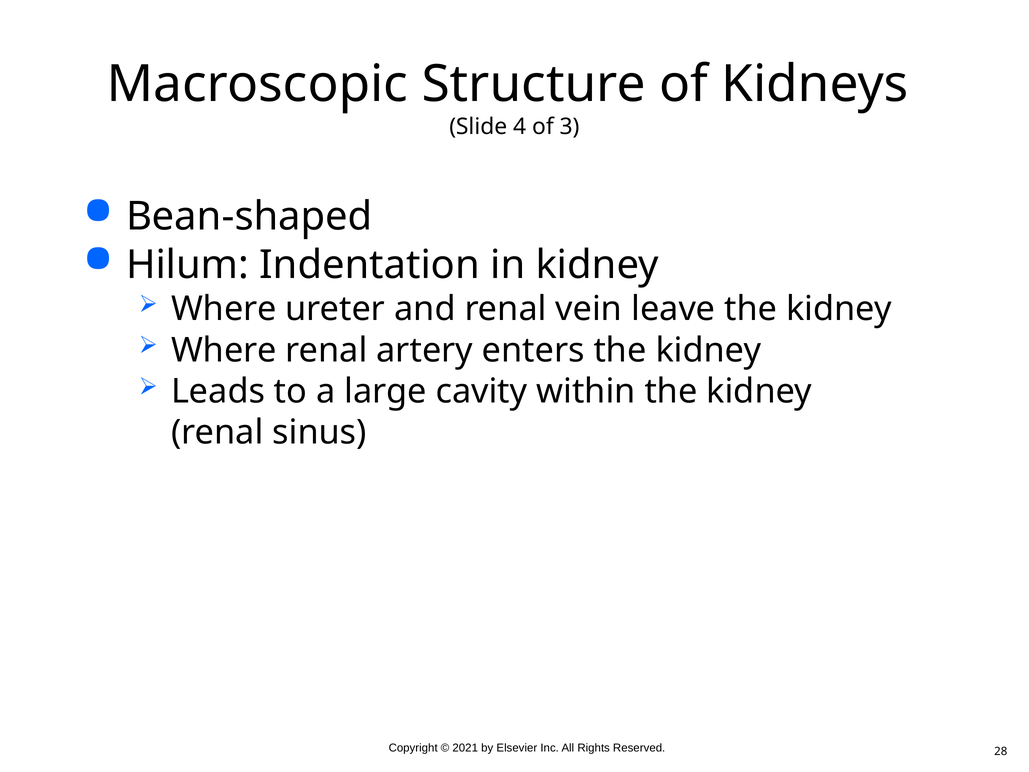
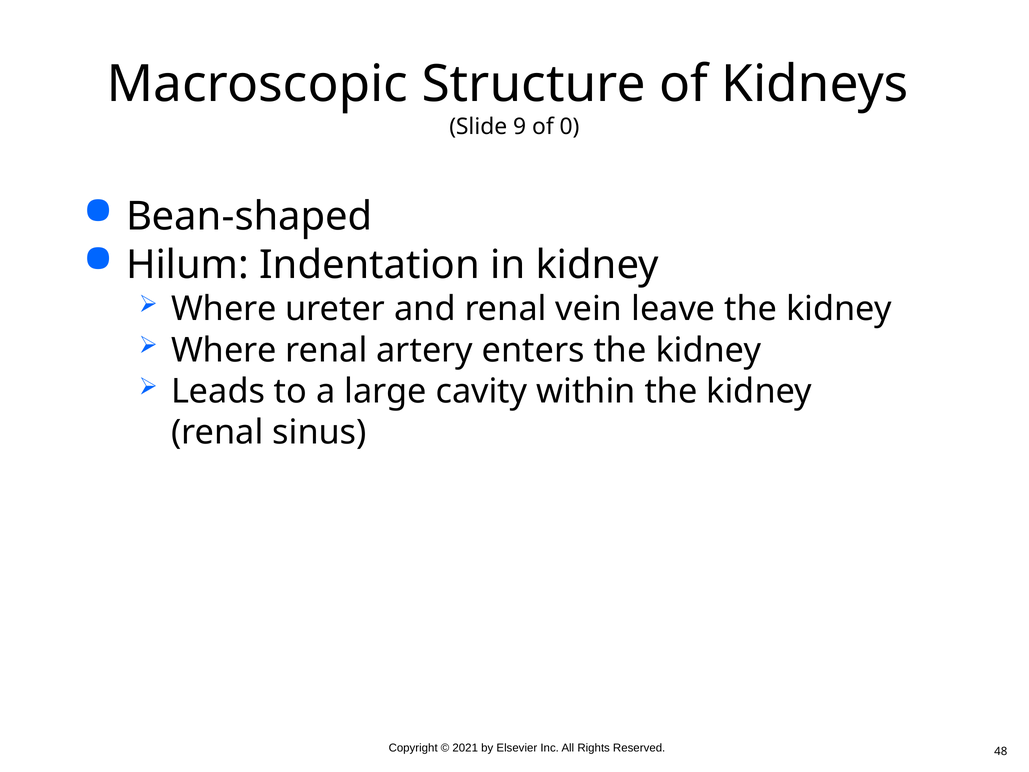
4: 4 -> 9 (520, 127)
3: 3 -> 0 (570, 127)
28: 28 -> 48 (1001, 751)
